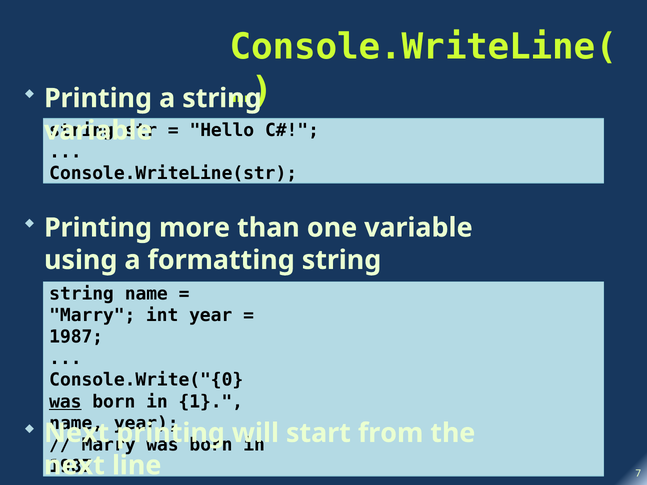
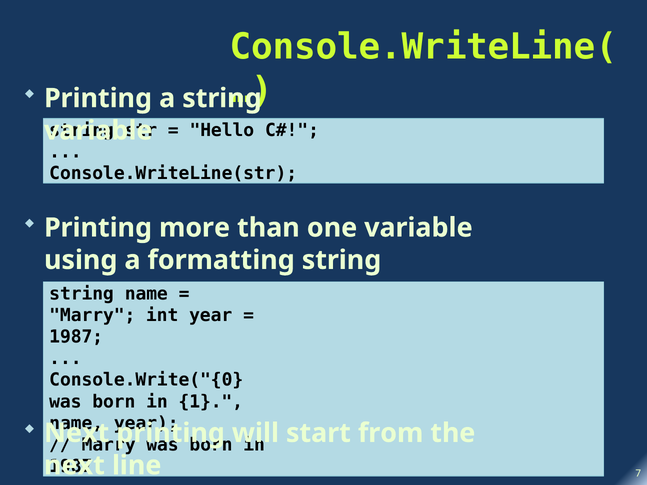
was underline: present -> none (65, 402)
